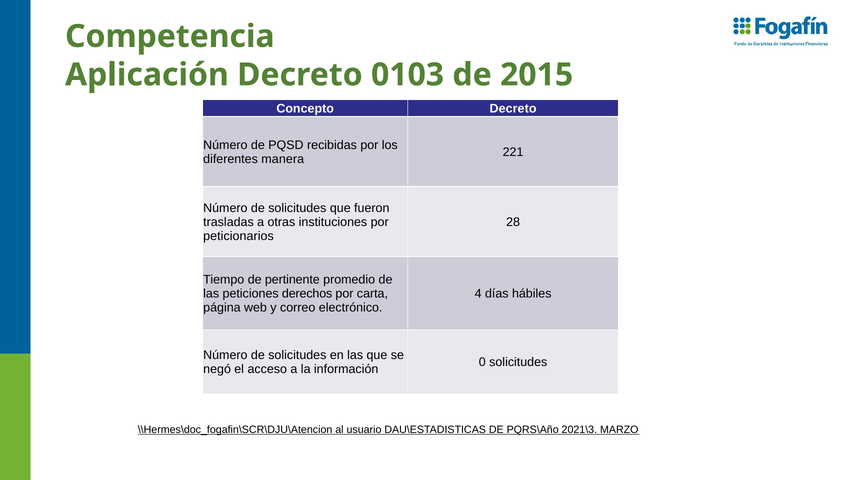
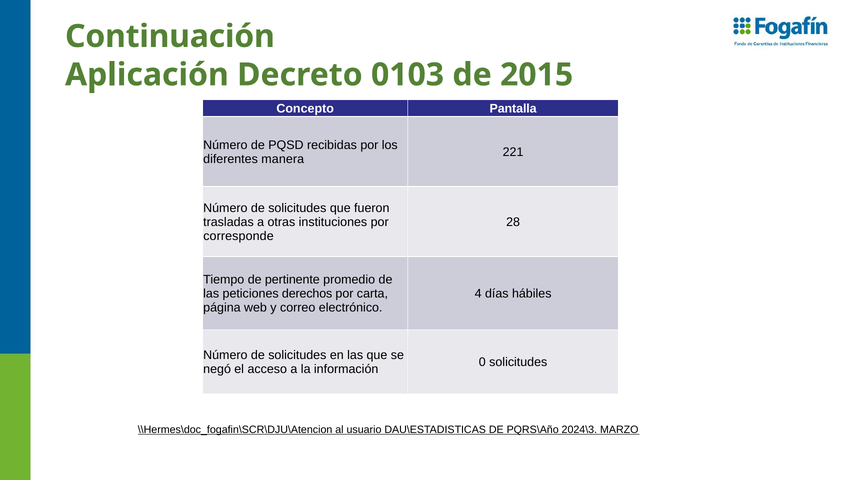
Competencia: Competencia -> Continuación (170, 36)
Concepto Decreto: Decreto -> Pantalla (513, 109)
peticionarios: peticionarios -> corresponde (238, 236)
2021\3: 2021\3 -> 2024\3 (579, 429)
